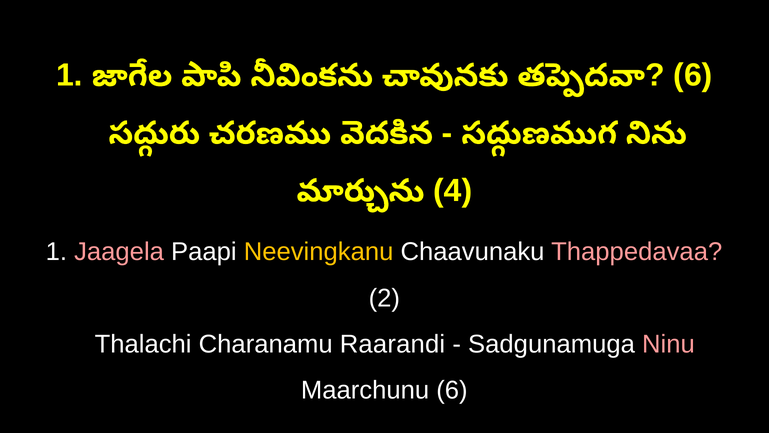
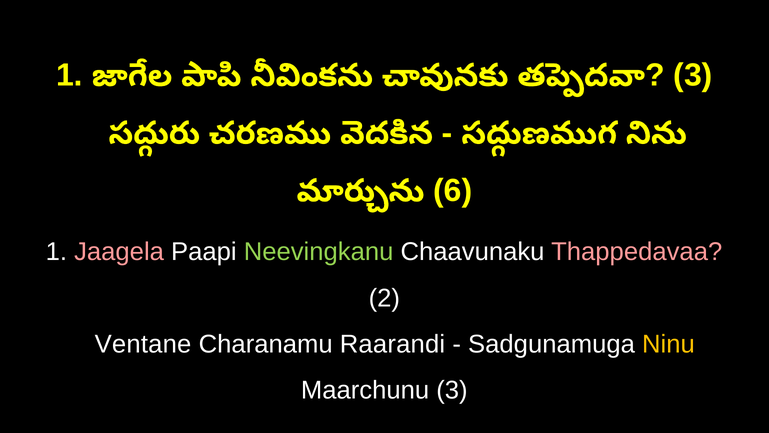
6: 6 -> 3 (693, 75)
4: 4 -> 6 (453, 191)
Neevingkanu colour: yellow -> light green (319, 252)
Thalachi: Thalachi -> Ventane (143, 344)
Ninu colour: pink -> yellow (668, 344)
Maarchunu 6: 6 -> 3 (452, 390)
